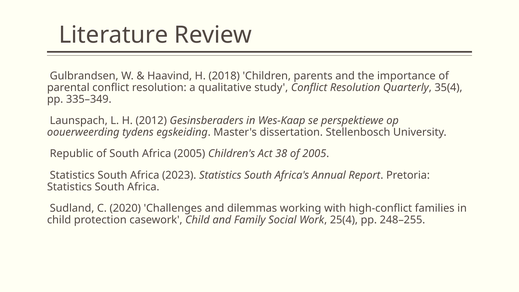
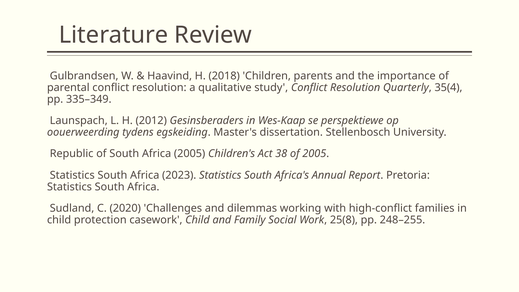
25(4: 25(4 -> 25(8 (344, 220)
